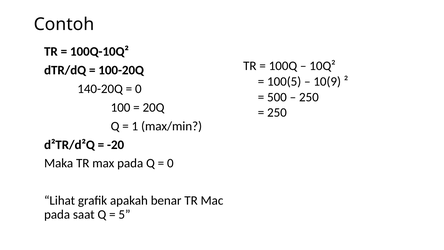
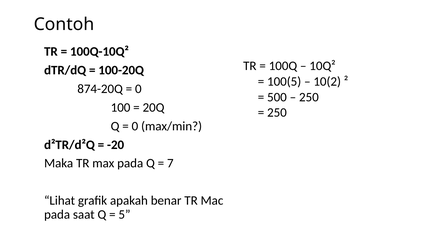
10(9: 10(9 -> 10(2 (327, 81)
140-20Q: 140-20Q -> 874-20Q (100, 89)
1: 1 -> 0 (135, 126)
0: 0 -> 7 (170, 163)
